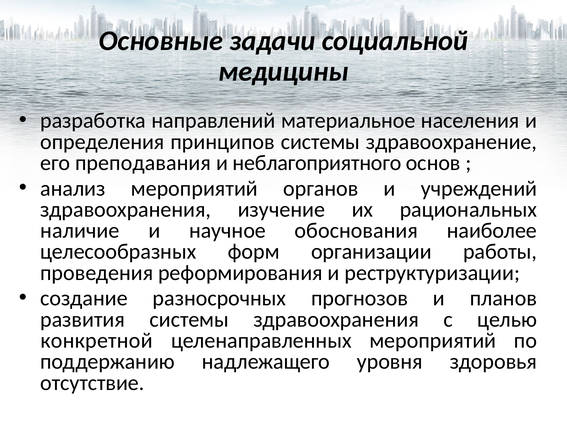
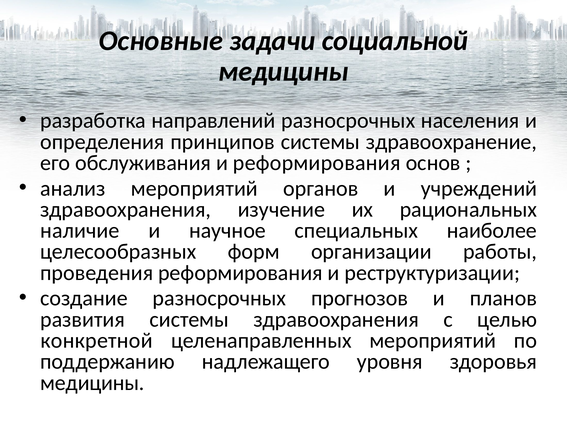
направлений материальное: материальное -> разносрочных (348, 121)
преподавания: преподавания -> обслуживания (143, 163)
и неблагоприятного: неблагоприятного -> реформирования (317, 163)
обоснования: обоснования -> специальных (356, 231)
отсутствие: отсутствие -> медицины (92, 383)
